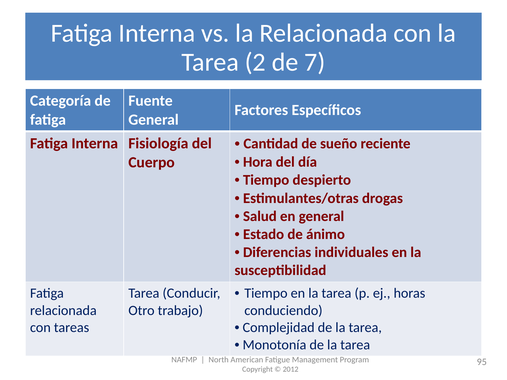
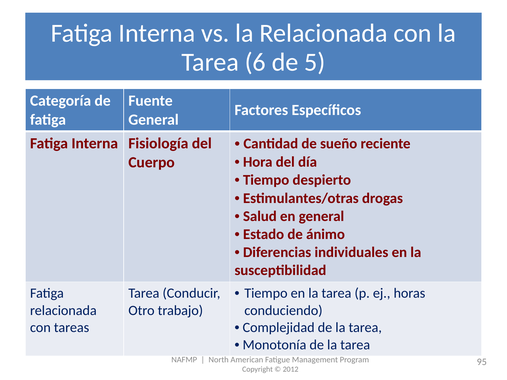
2: 2 -> 6 (255, 62)
7: 7 -> 5 (315, 62)
